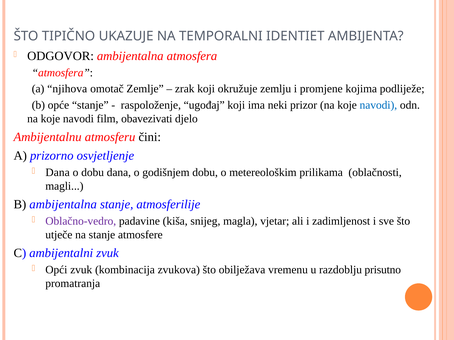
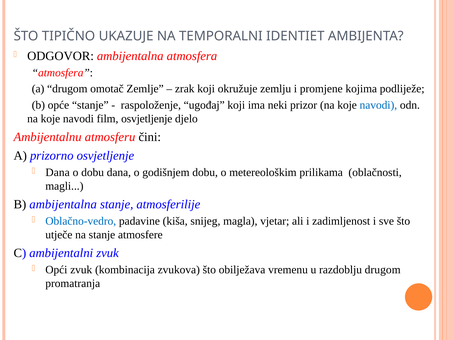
a njihova: njihova -> drugom (67, 89)
film obavezivati: obavezivati -> osvjetljenje (147, 119)
Oblačno-vedro colour: purple -> blue (81, 221)
razdoblju prisutno: prisutno -> drugom (383, 270)
